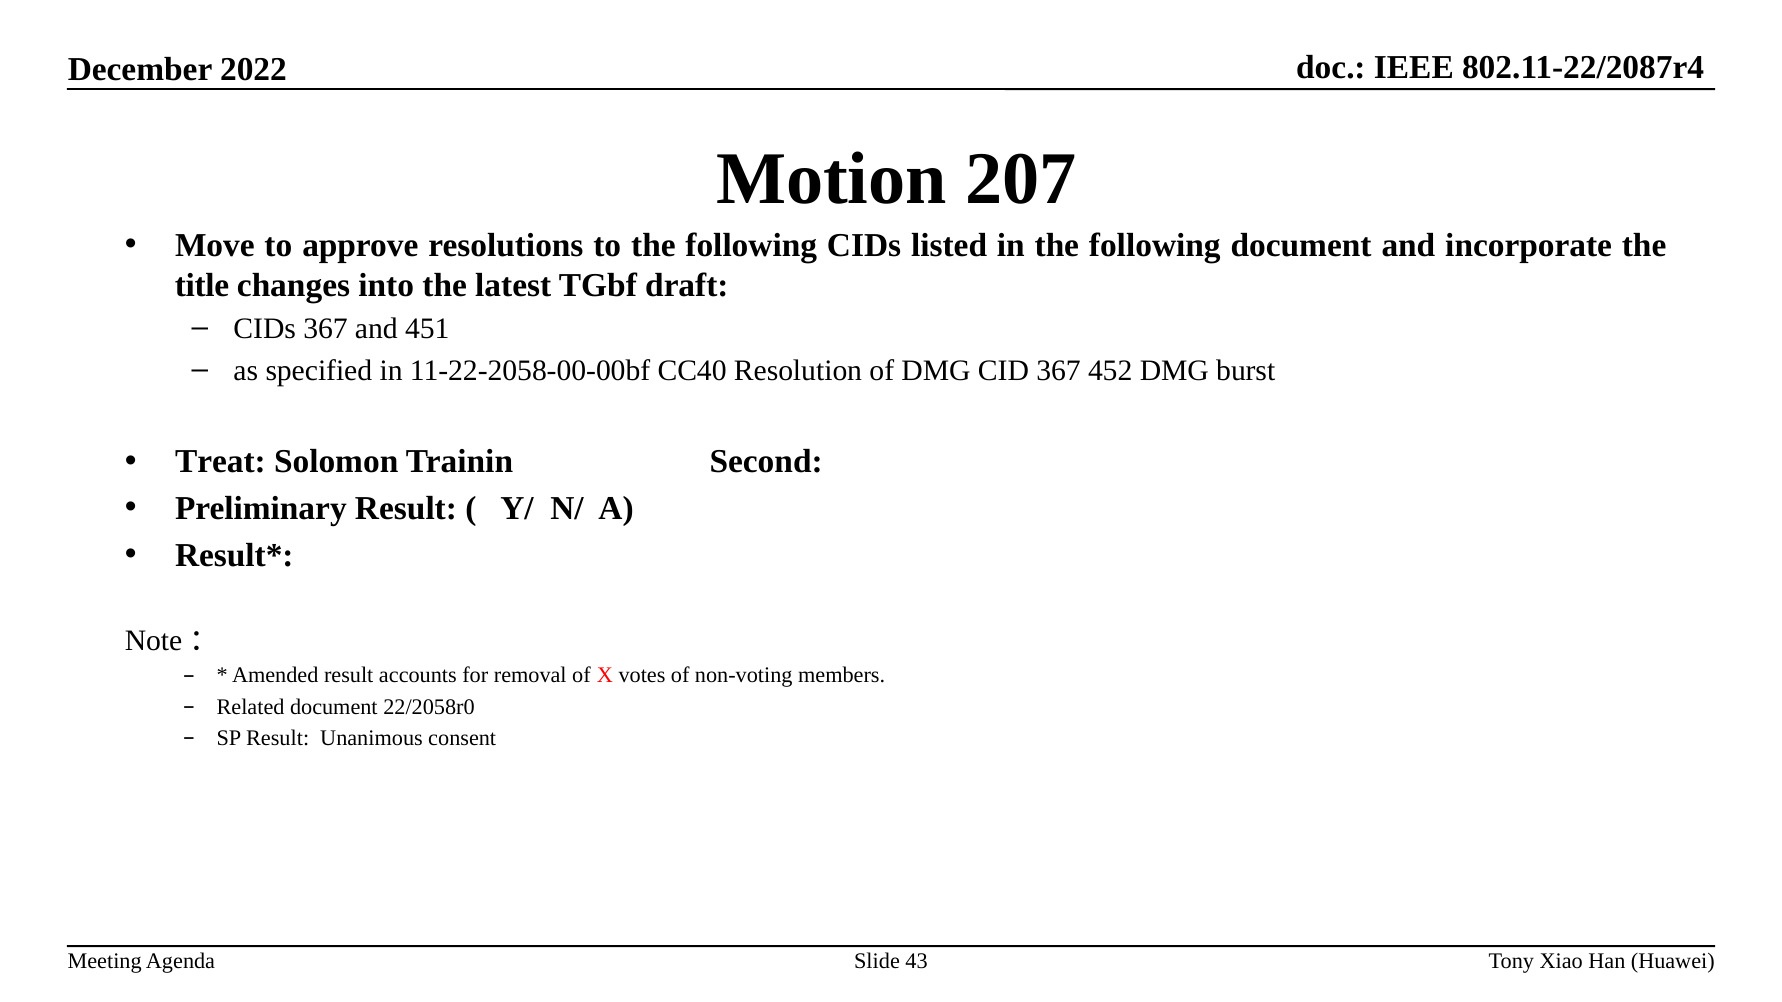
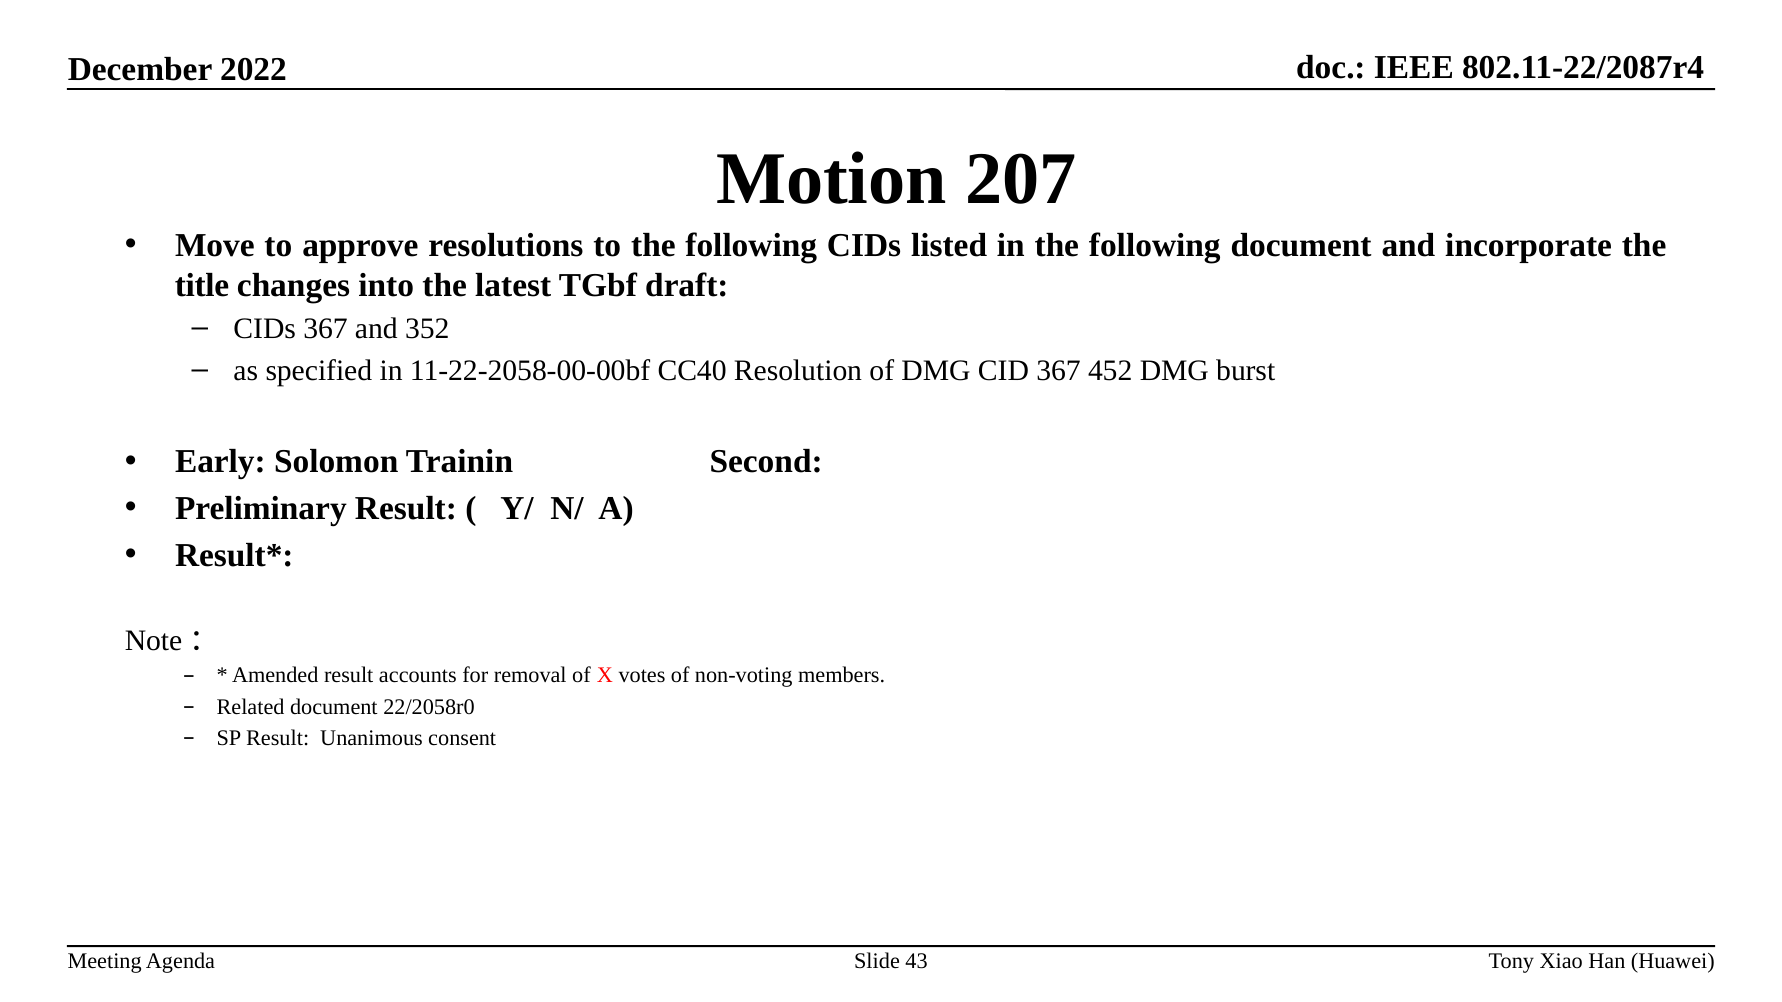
451: 451 -> 352 (427, 329)
Treat: Treat -> Early (220, 462)
